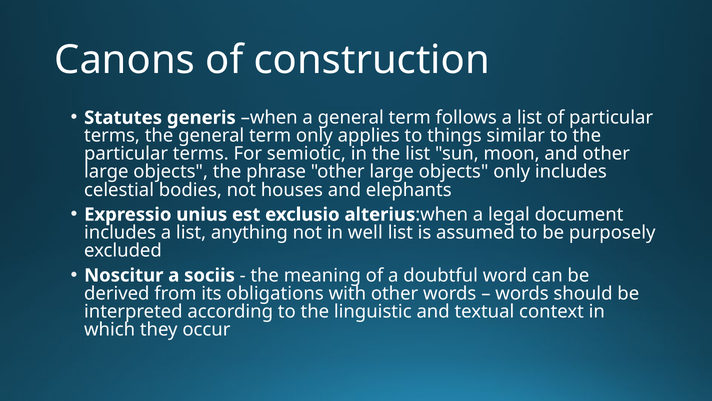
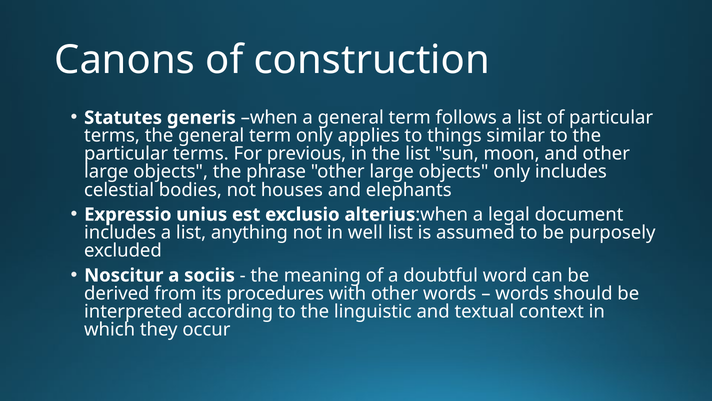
semiotic: semiotic -> previous (306, 154)
obligations: obligations -> procedures (275, 293)
